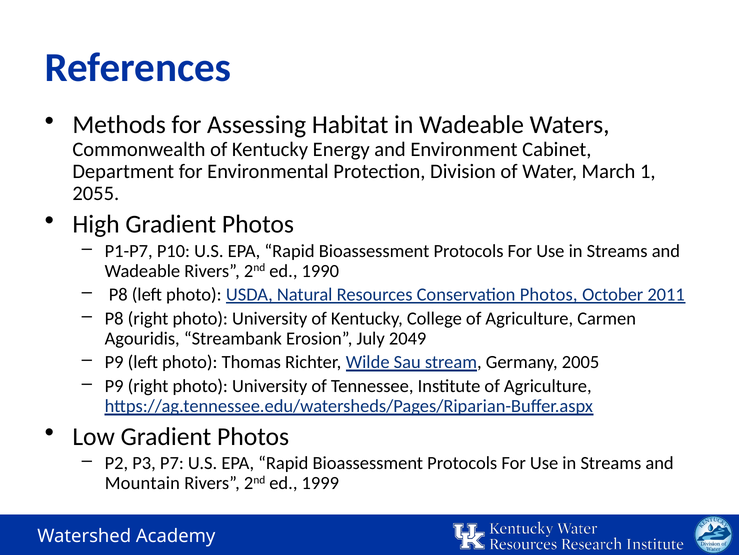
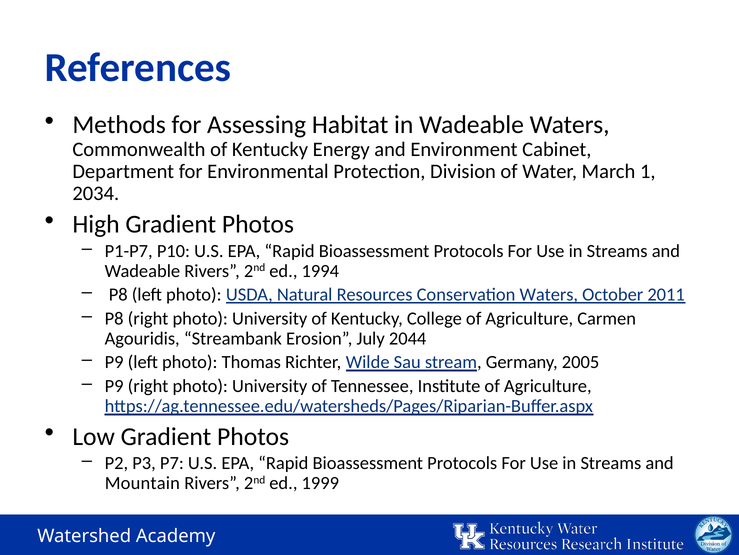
2055: 2055 -> 2034 (96, 193)
1990: 1990 -> 1994 (320, 271)
Conservation Photos: Photos -> Waters (549, 294)
2049: 2049 -> 2044 (408, 338)
